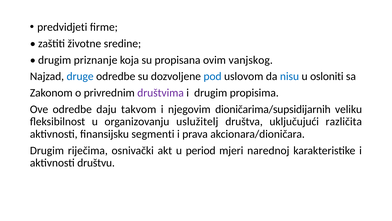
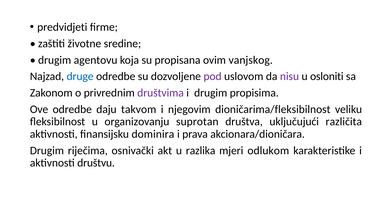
priznanje: priznanje -> agentovu (96, 60)
pod colour: blue -> purple (213, 76)
nisu colour: blue -> purple (289, 76)
dioničarima/supsidijarnih: dioničarima/supsidijarnih -> dioničarima/fleksibilnost (273, 109)
uslužitelj: uslužitelj -> suprotan (197, 121)
segmenti: segmenti -> dominira (153, 134)
period: period -> razlika (201, 150)
narednoj: narednoj -> odlukom (268, 150)
